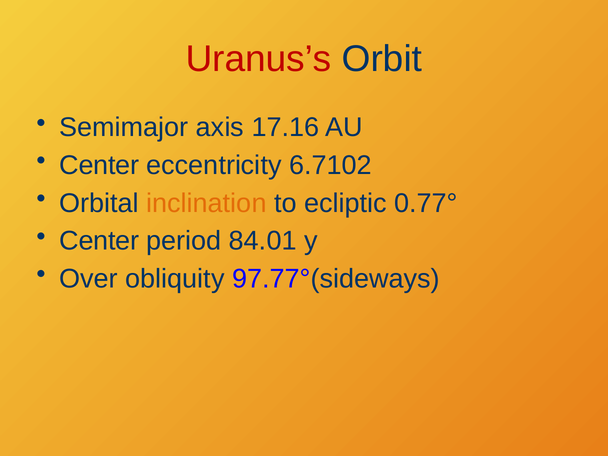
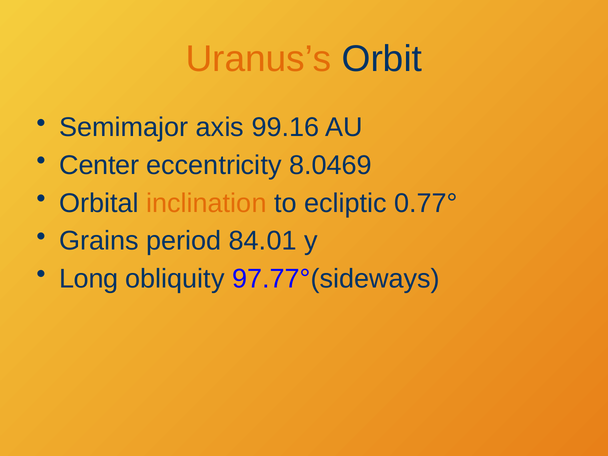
Uranus’s colour: red -> orange (258, 59)
17.16: 17.16 -> 99.16 (285, 128)
6.7102: 6.7102 -> 8.0469 (330, 165)
Center: Center -> Grains (99, 241)
Over: Over -> Long (89, 279)
